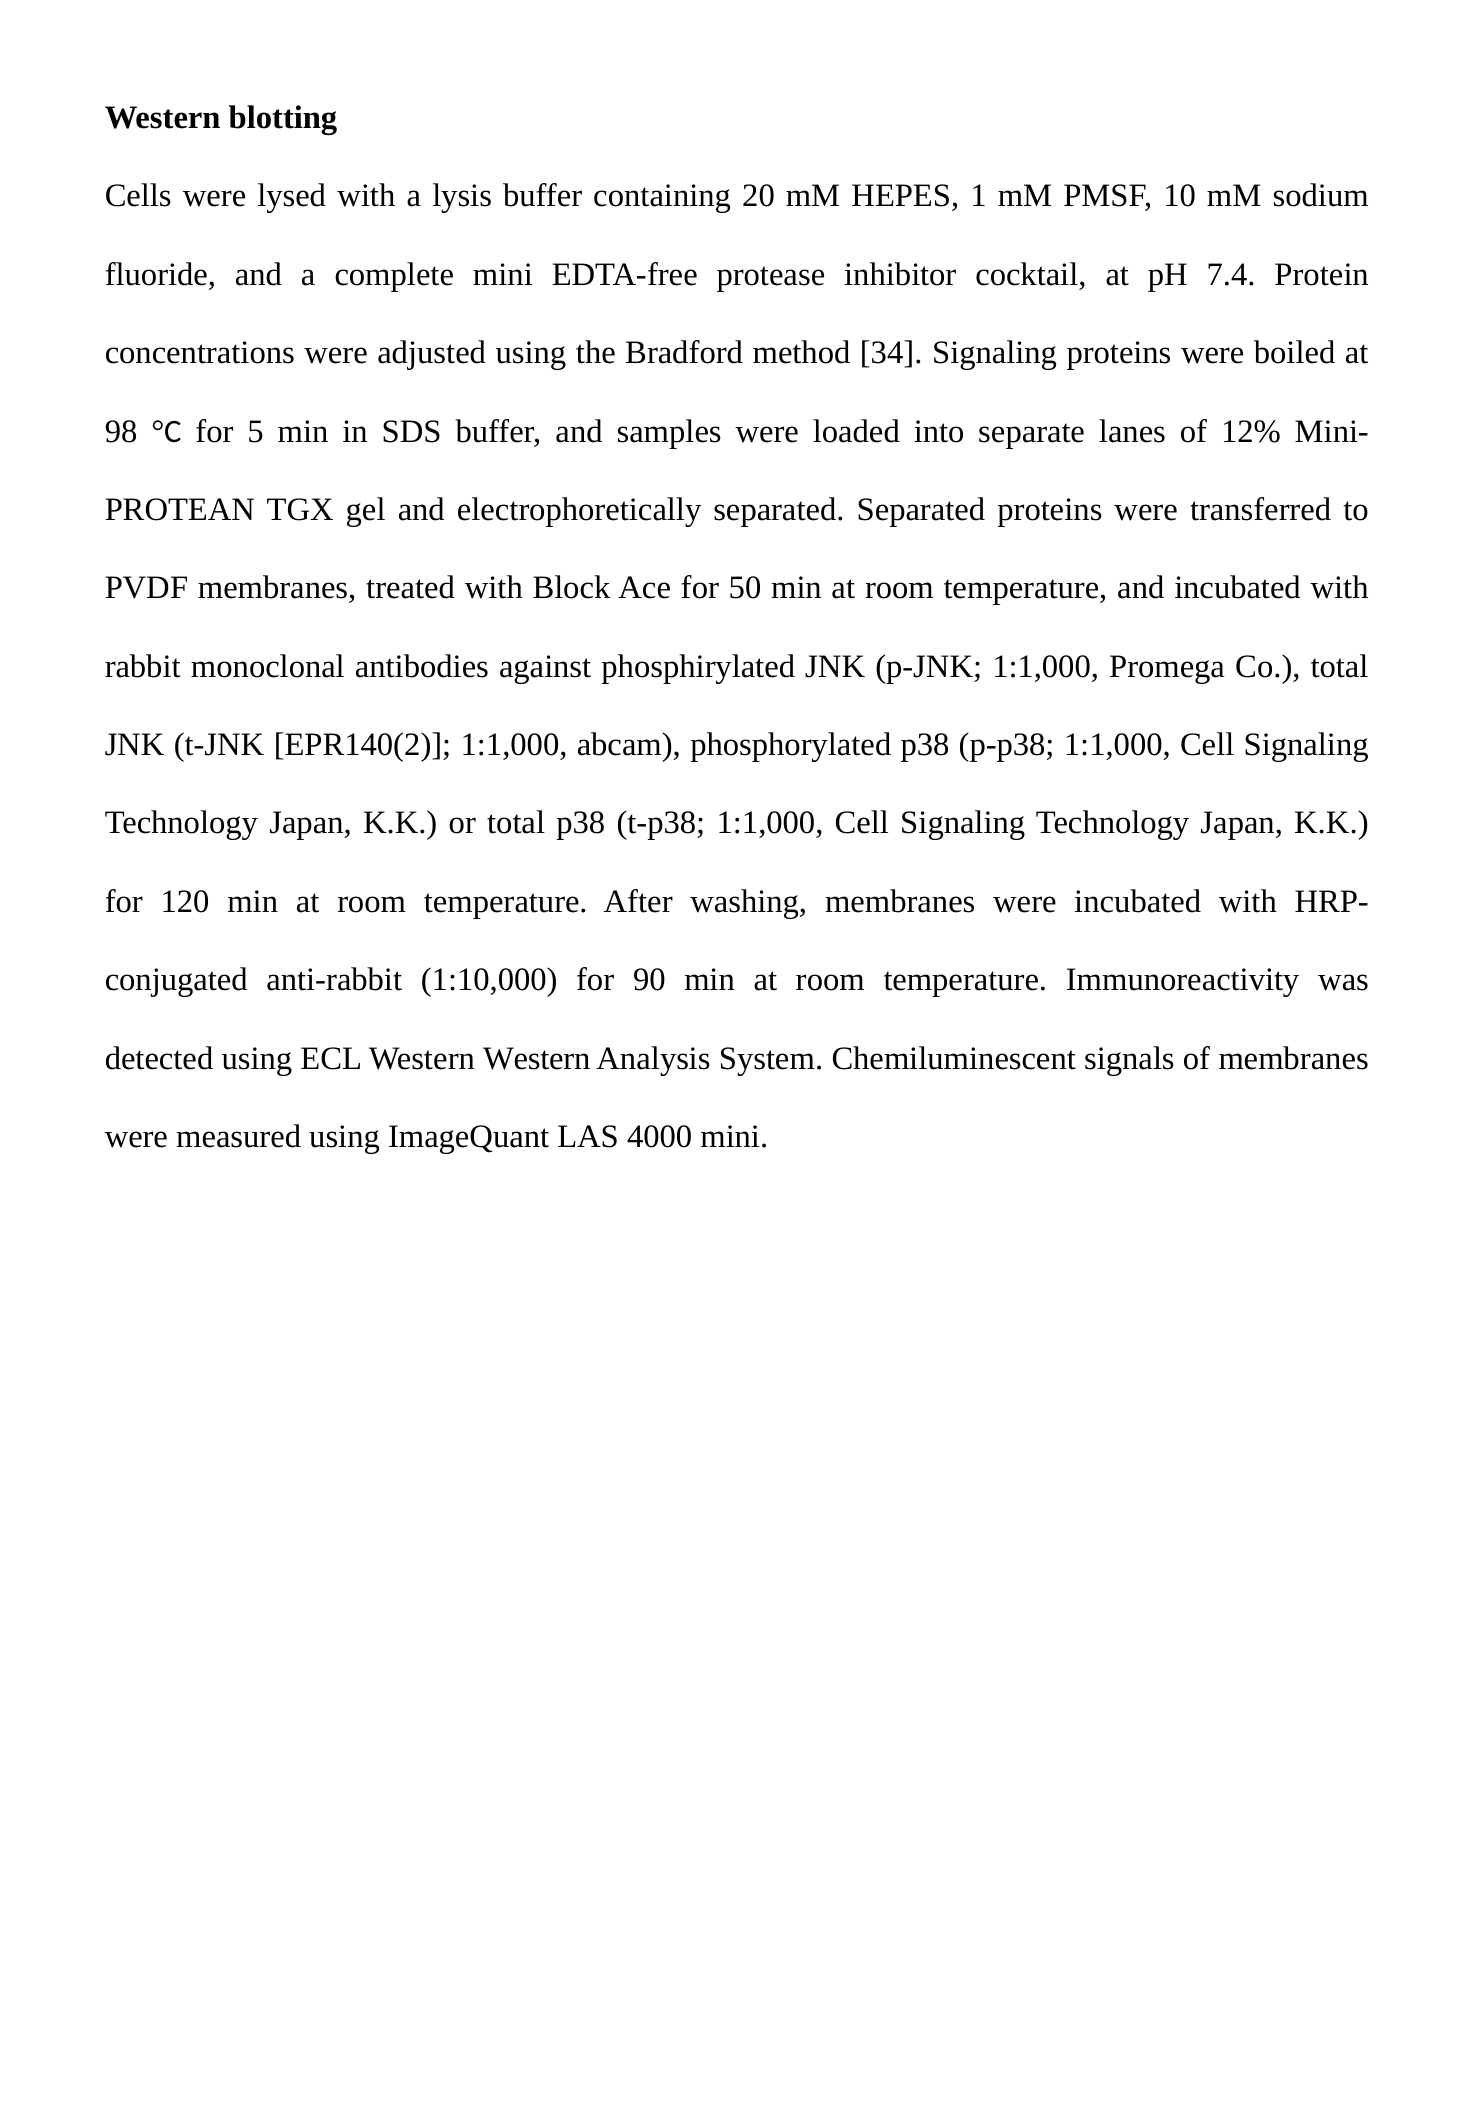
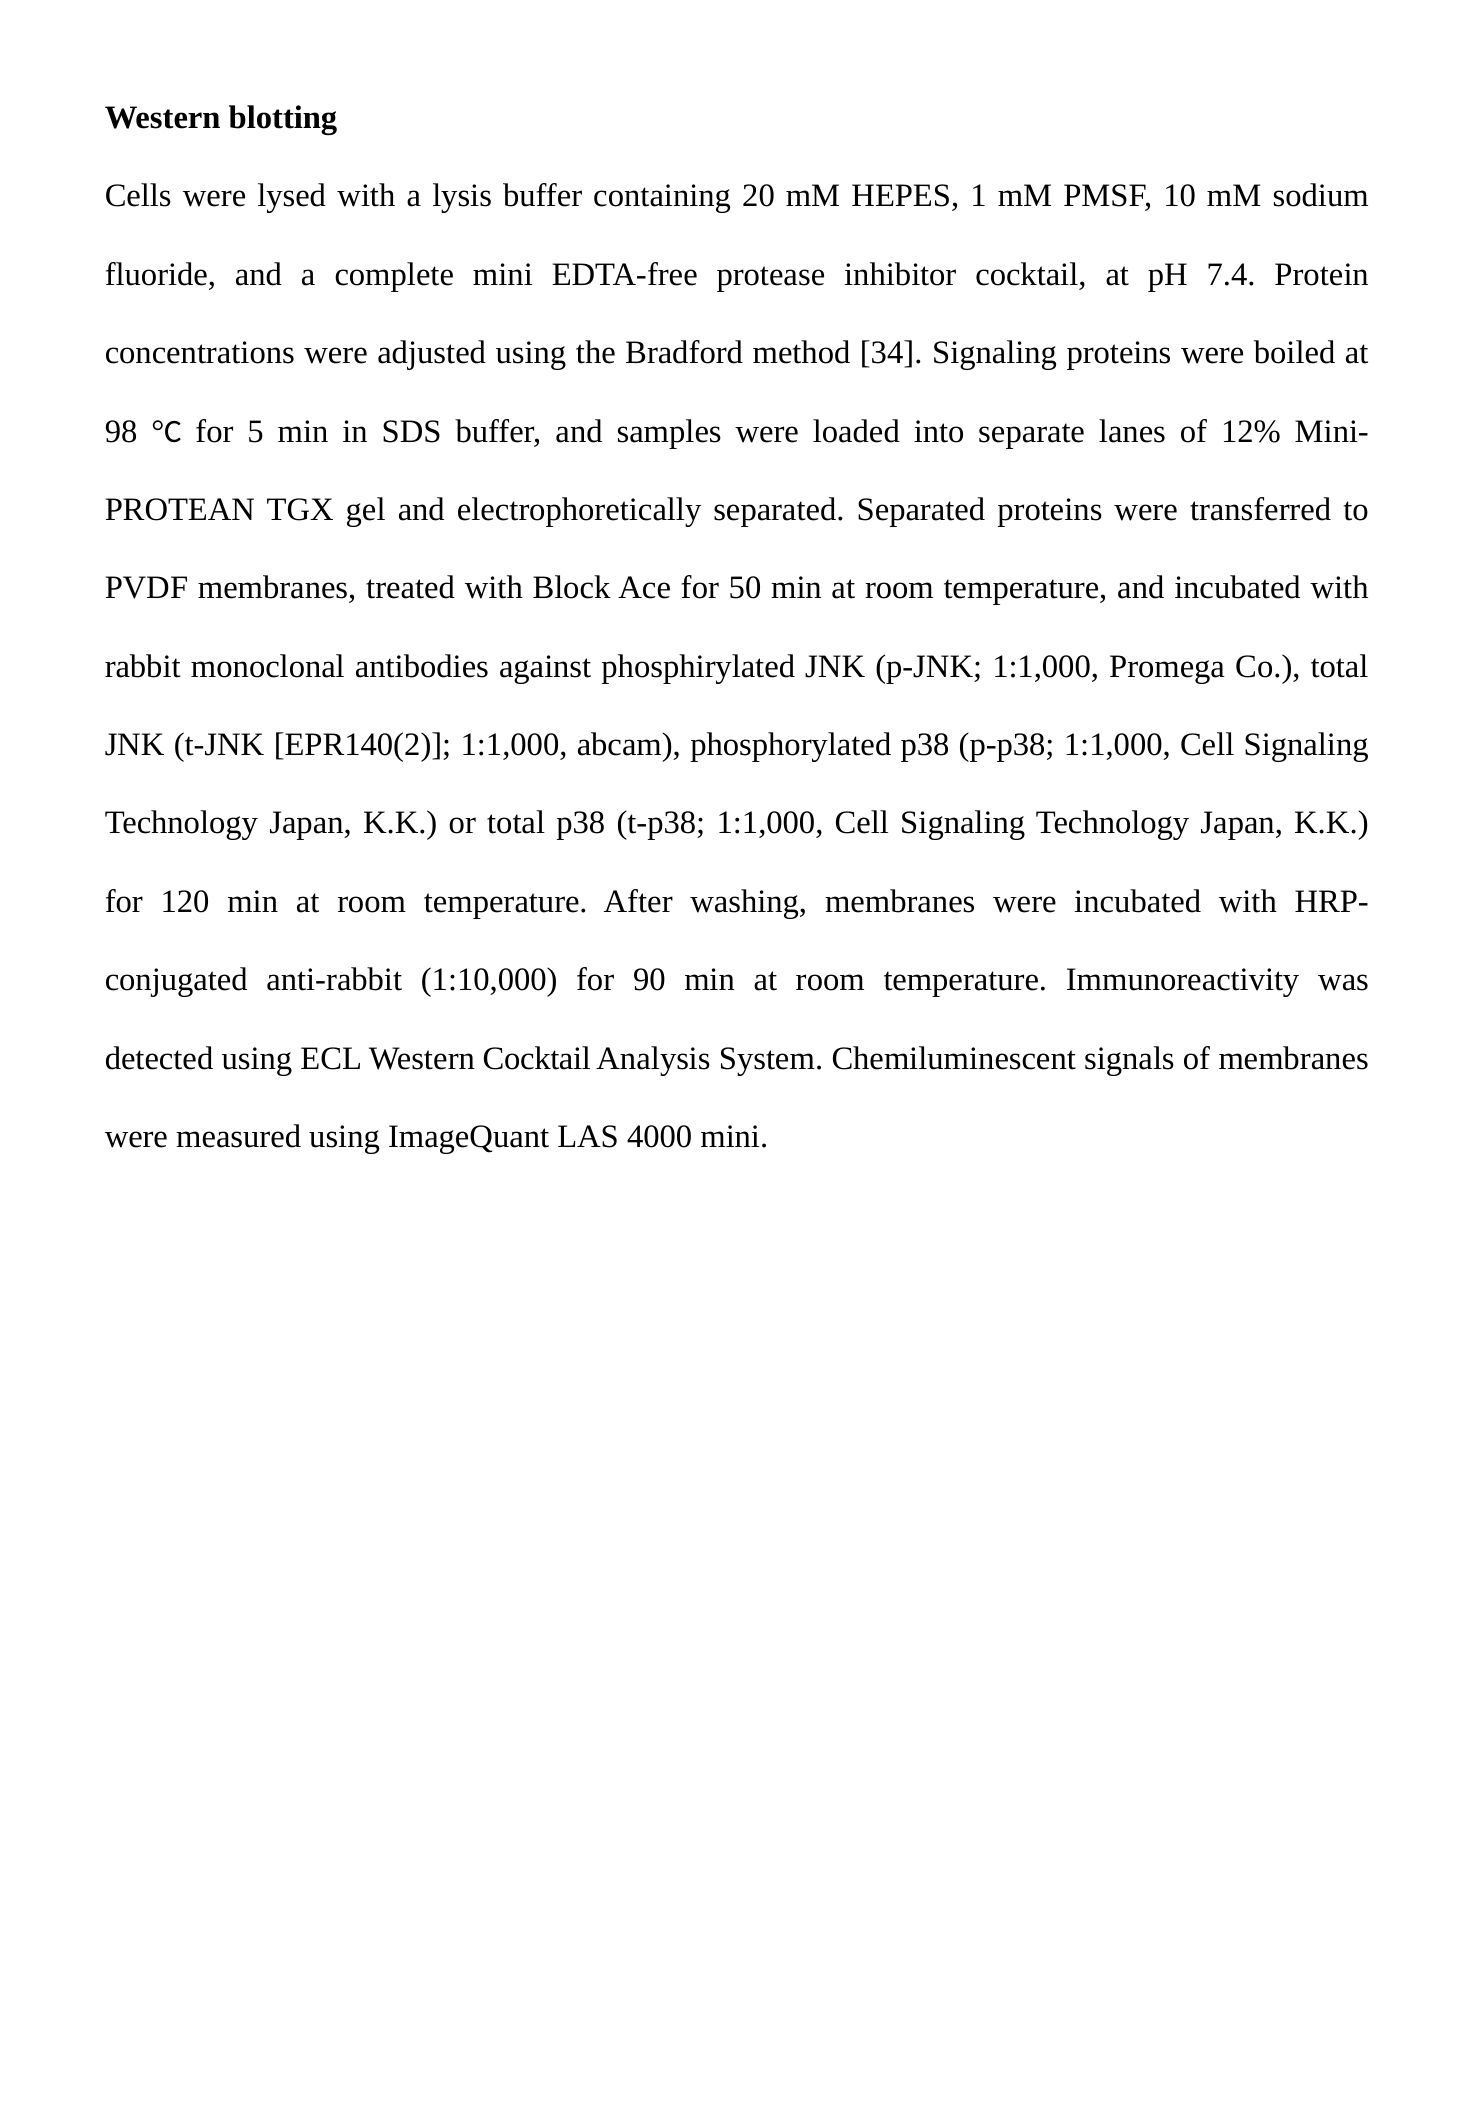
Western Western: Western -> Cocktail (537, 1059)
